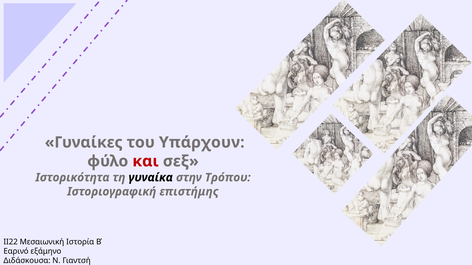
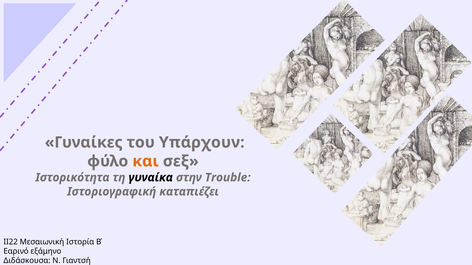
και colour: red -> orange (146, 162)
Τρόπου: Τρόπου -> Trouble (228, 178)
επιστήμης: επιστήμης -> καταπιέζει (189, 192)
